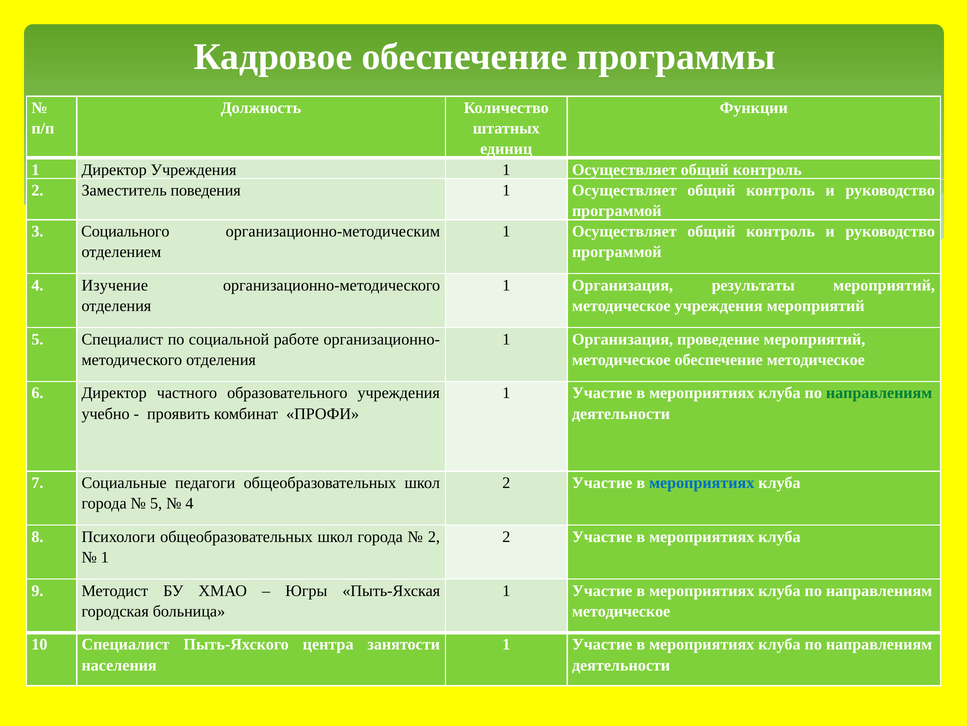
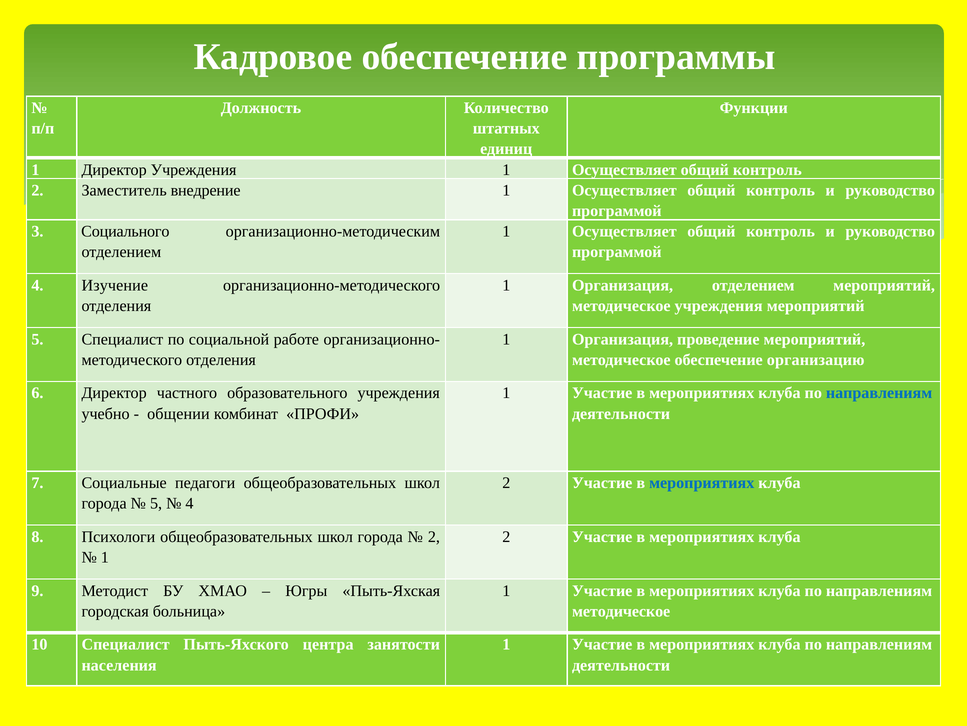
поведения: поведения -> внедрение (206, 190)
Организация результаты: результаты -> отделением (753, 285)
обеспечение методическое: методическое -> организацию (816, 359)
направлениям colour: green -> blue (879, 393)
проявить: проявить -> общении (178, 413)
